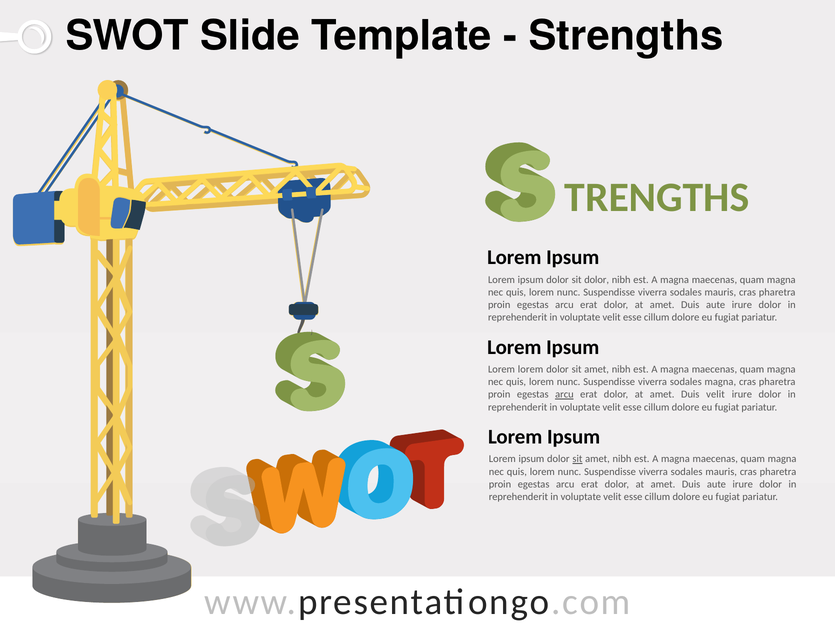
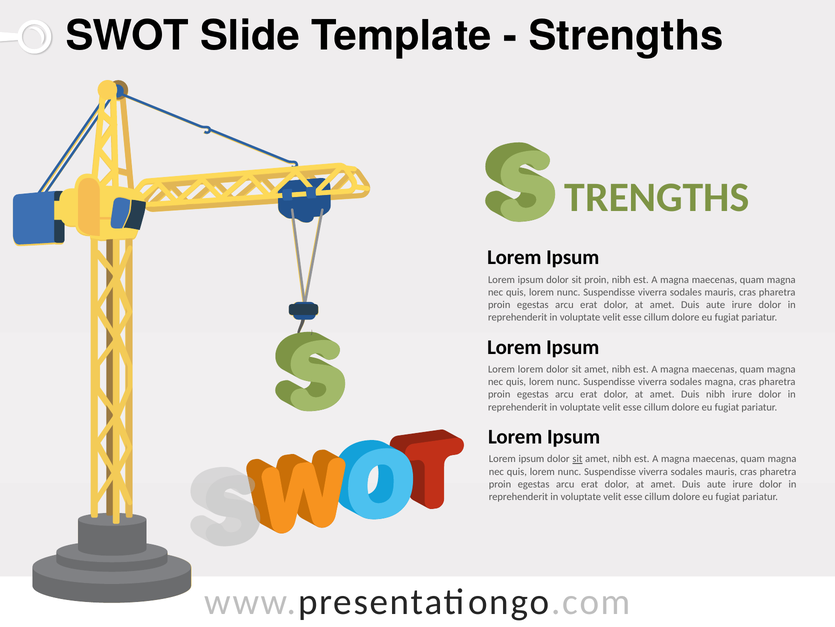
sit dolor: dolor -> proin (597, 279)
arcu underline: present -> none (564, 394)
Duis velit: velit -> nibh (716, 394)
